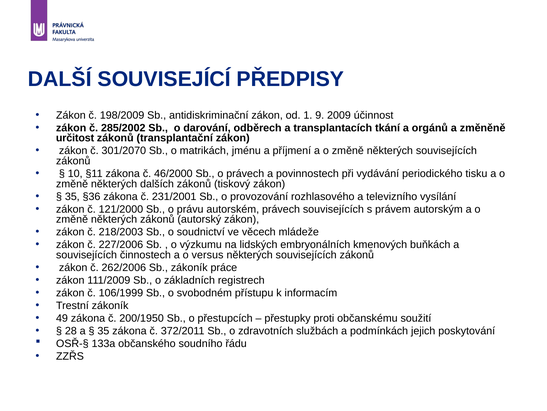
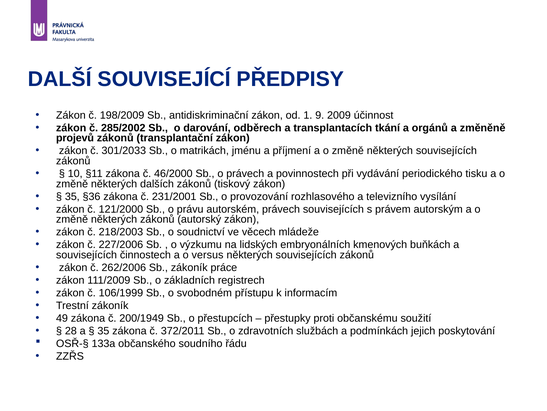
určitost: určitost -> projevů (75, 138)
301/2070: 301/2070 -> 301/2033 (124, 151)
200/1950: 200/1950 -> 200/1949 (142, 318)
